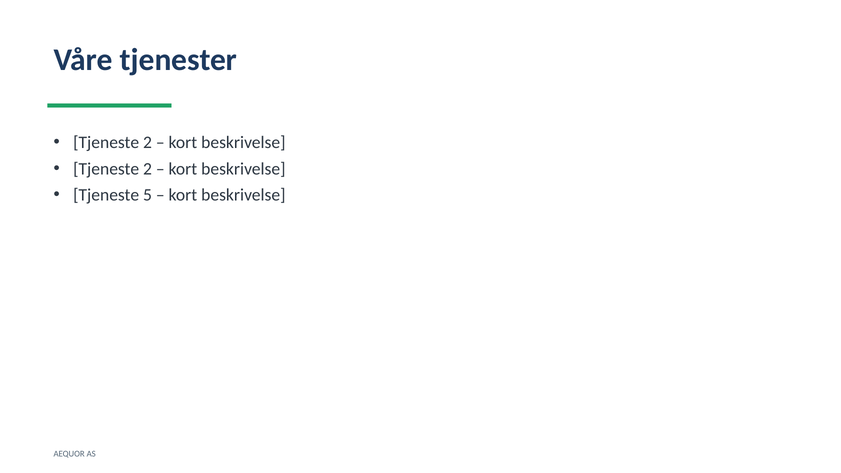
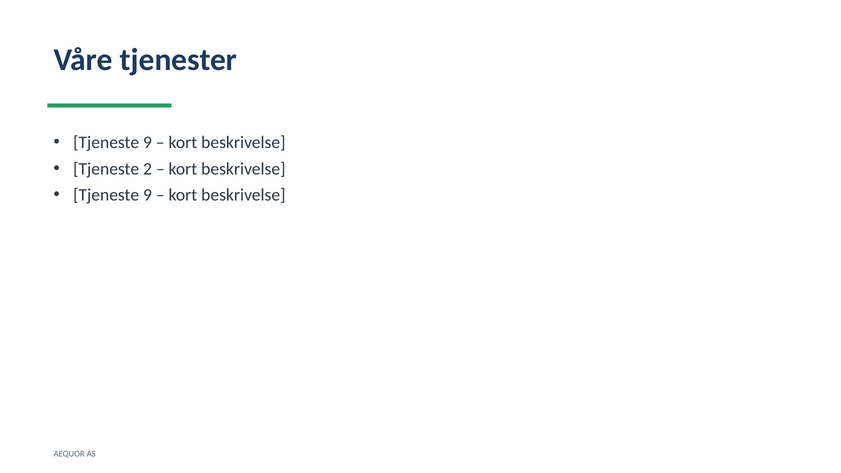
2: 2 -> 9 (147, 142)
5: 5 -> 9 (147, 195)
